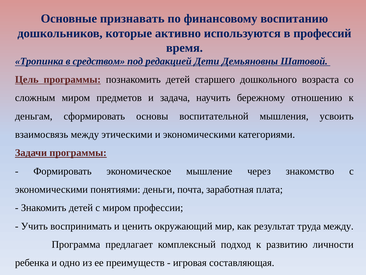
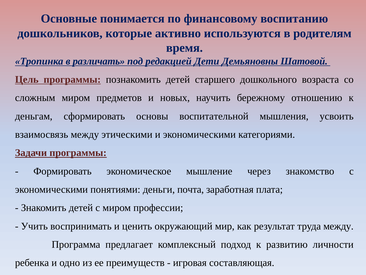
признавать: признавать -> понимается (132, 19)
профессий: профессий -> родителям (322, 33)
средством: средством -> различать (99, 61)
задача: задача -> новых (175, 98)
